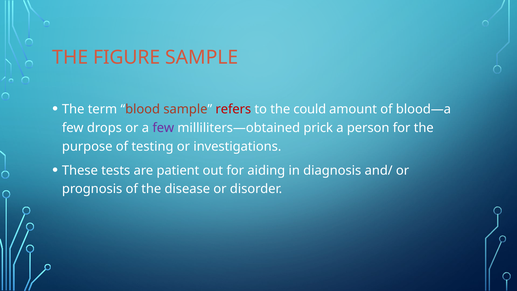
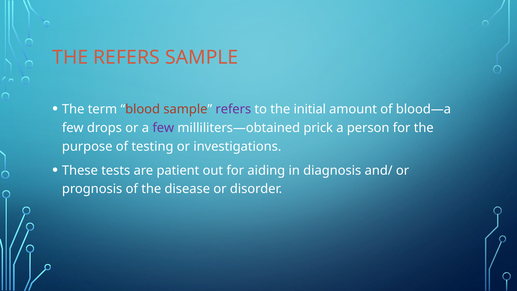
THE FIGURE: FIGURE -> REFERS (127, 57)
refers colour: red -> purple (233, 109)
could: could -> initial (310, 109)
